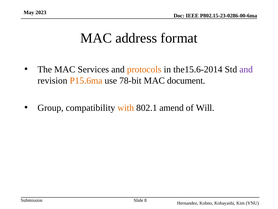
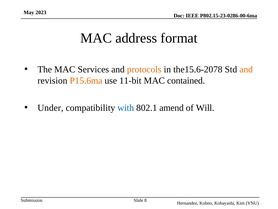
the15.6-2014: the15.6-2014 -> the15.6-2078 (198, 69)
and colour: purple -> orange (246, 69)
78-bit: 78-bit -> 11-bit (130, 80)
document: document -> contained (186, 80)
Group: Group -> Under (50, 108)
with colour: orange -> blue (126, 108)
